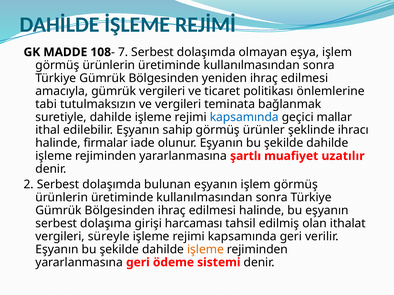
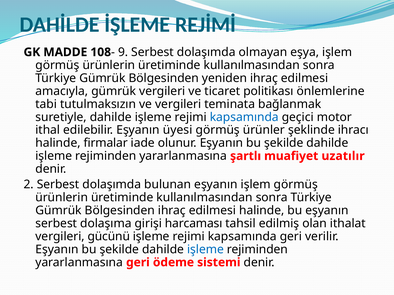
7: 7 -> 9 (123, 52)
mallar: mallar -> motor (334, 117)
sahip: sahip -> üyesi (178, 130)
süreyle: süreyle -> gücünü (109, 237)
işleme colour: orange -> blue (205, 250)
